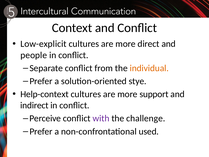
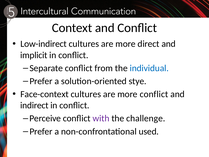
Low-explicit: Low-explicit -> Low-indirect (44, 44)
people: people -> implicit (34, 55)
individual colour: orange -> blue (149, 68)
Help-context: Help-context -> Face-context (45, 94)
more support: support -> conflict (154, 94)
